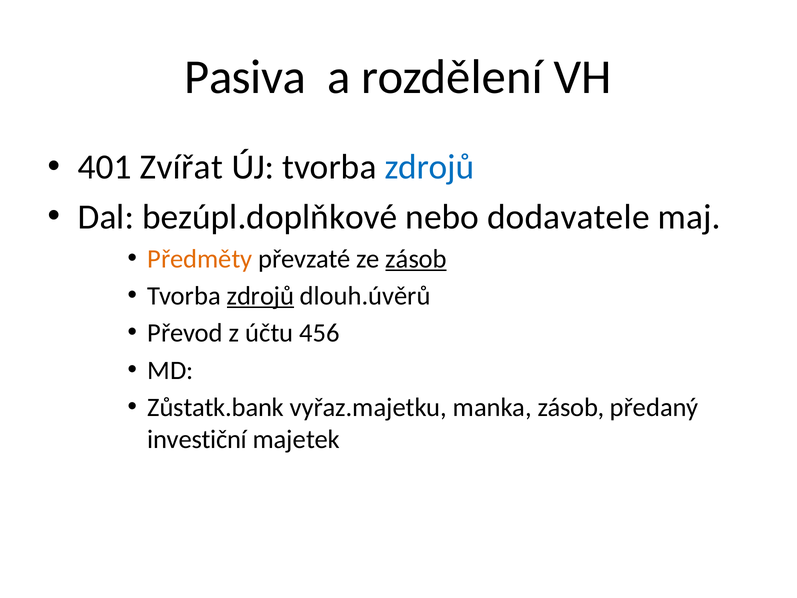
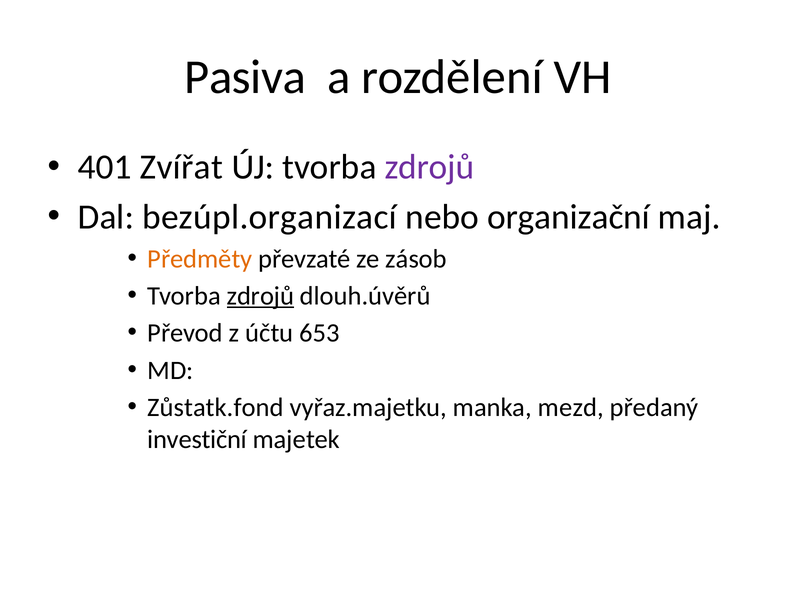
zdrojů colour: blue -> purple (429, 167)
bezúpl.doplňkové: bezúpl.doplňkové -> bezúpl.organizací (270, 217)
dodavatele: dodavatele -> organizační (569, 217)
zásob underline: present -> none (416, 259)
456: 456 -> 653 (320, 333)
Zůstatk.bank: Zůstatk.bank -> Zůstatk.fond (216, 407)
manka zásob: zásob -> mezd (571, 407)
